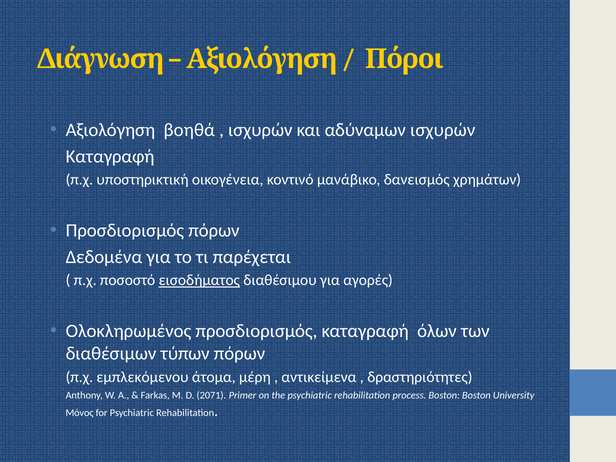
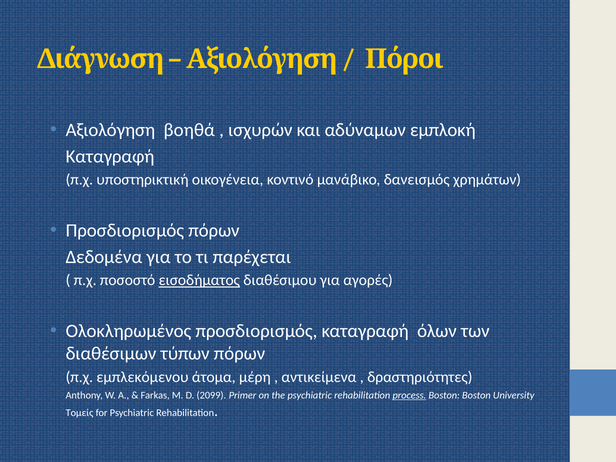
αδύναμων ισχυρών: ισχυρών -> εμπλοκή (443, 130)
2071: 2071 -> 2099 (211, 395)
process underline: none -> present (409, 395)
Μόνος: Μόνος -> Τομείς (80, 413)
